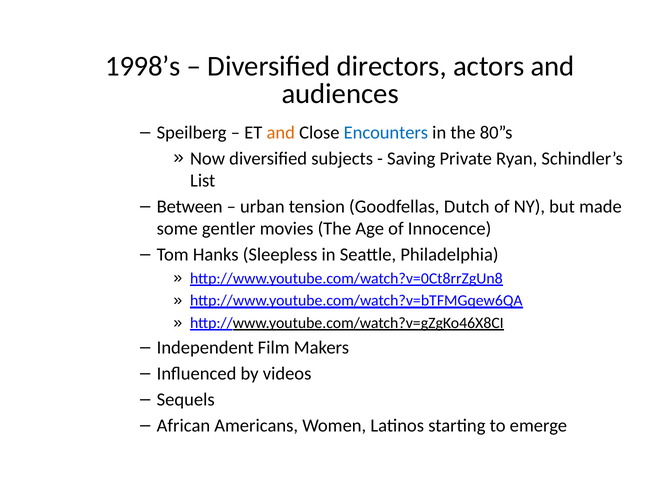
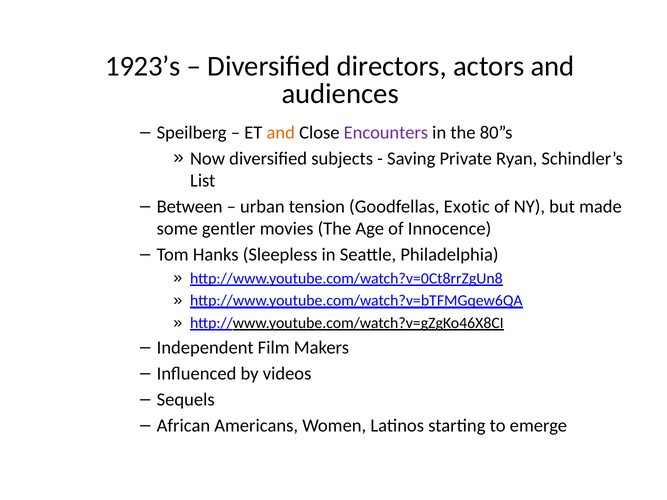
1998’s: 1998’s -> 1923’s (143, 66)
Encounters colour: blue -> purple (386, 133)
Dutch: Dutch -> Exotic (467, 207)
